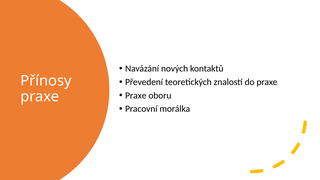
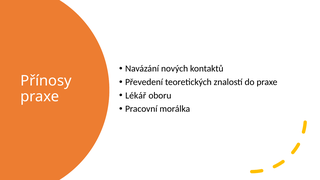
Praxe: Praxe -> Lékář (136, 95)
